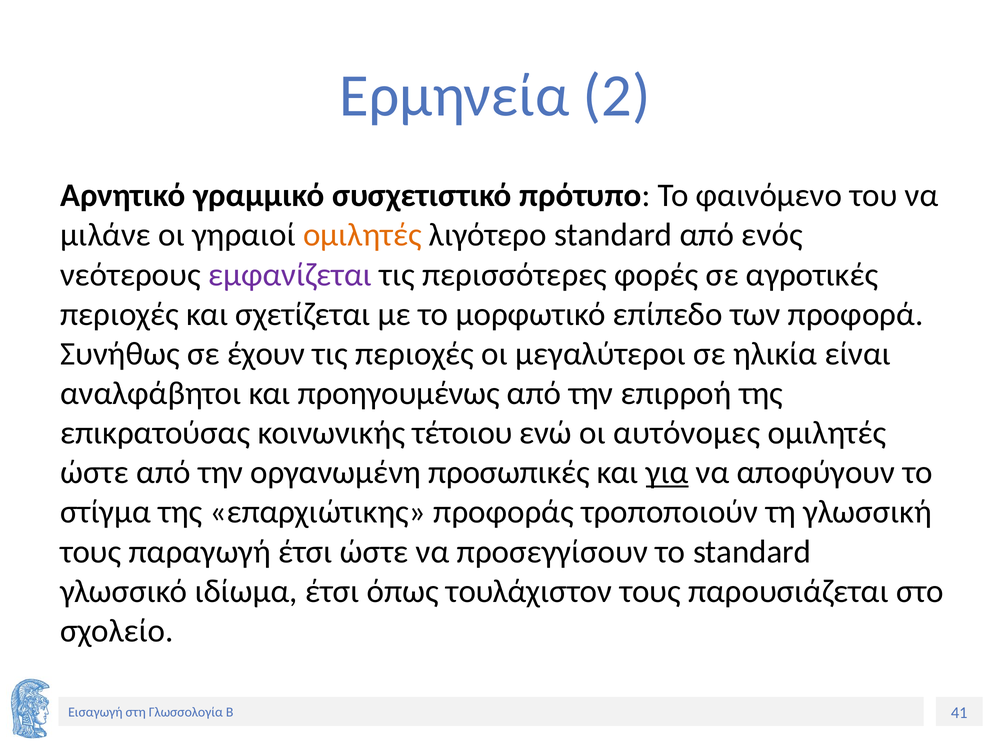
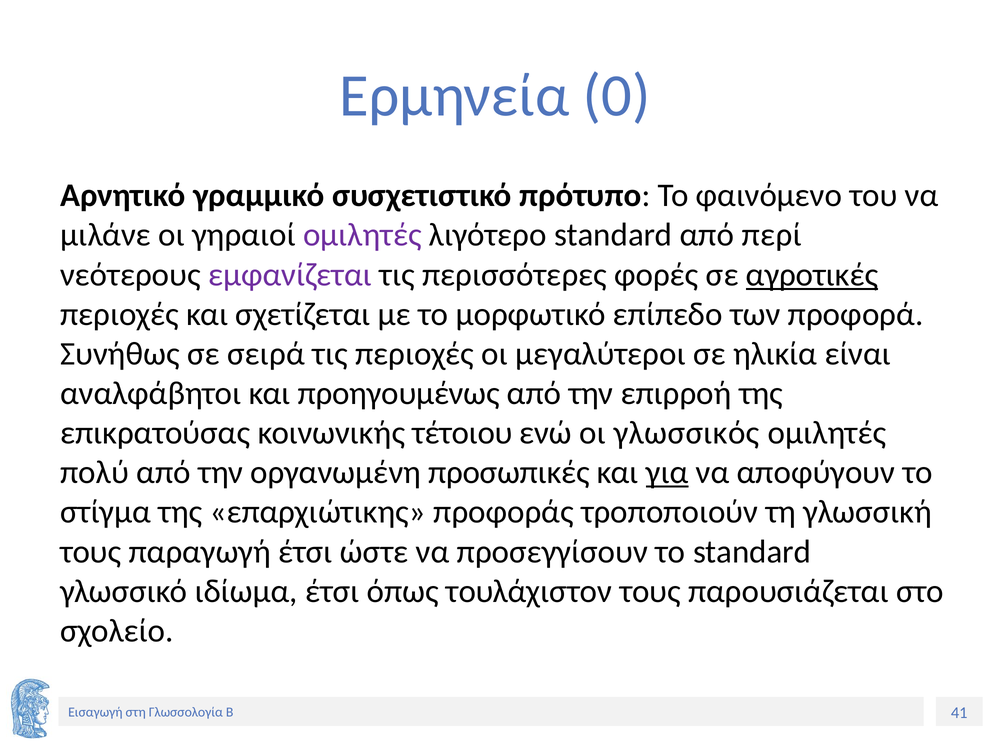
2: 2 -> 0 (617, 96)
ομιλητές colour: orange -> purple (362, 235)
ενός: ενός -> περί (772, 235)
αγροτικές underline: none -> present (812, 275)
έχουν: έχουν -> σειρά (266, 354)
αυτόνομες: αυτόνομες -> γλωσσικός (687, 433)
ώστε: ώστε -> πολύ (95, 473)
